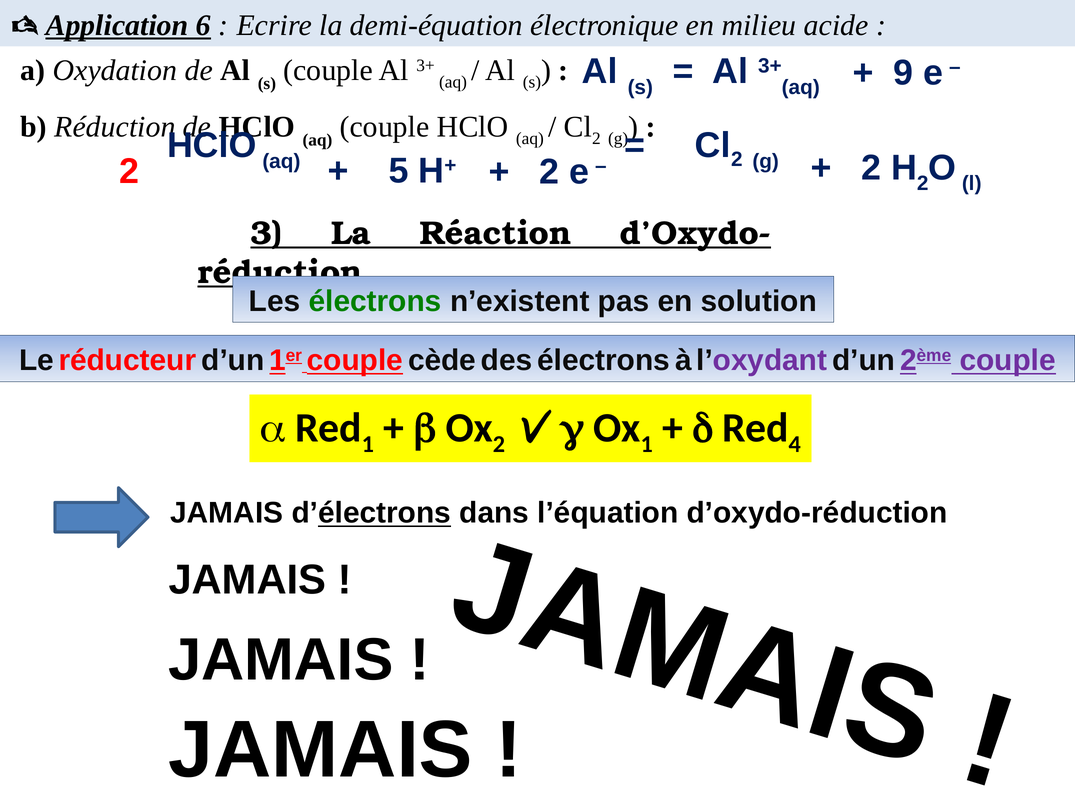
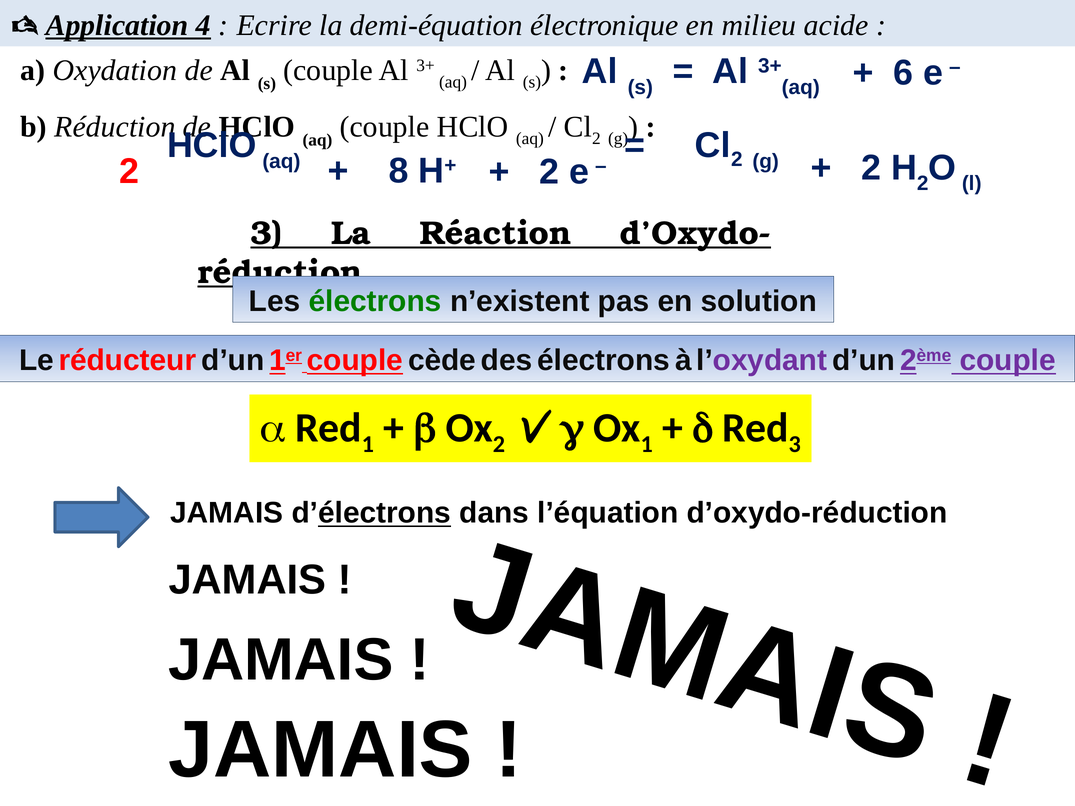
6: 6 -> 4 (203, 25)
9: 9 -> 6 (903, 73)
5: 5 -> 8 (399, 171)
4: 4 -> 3 (795, 444)
